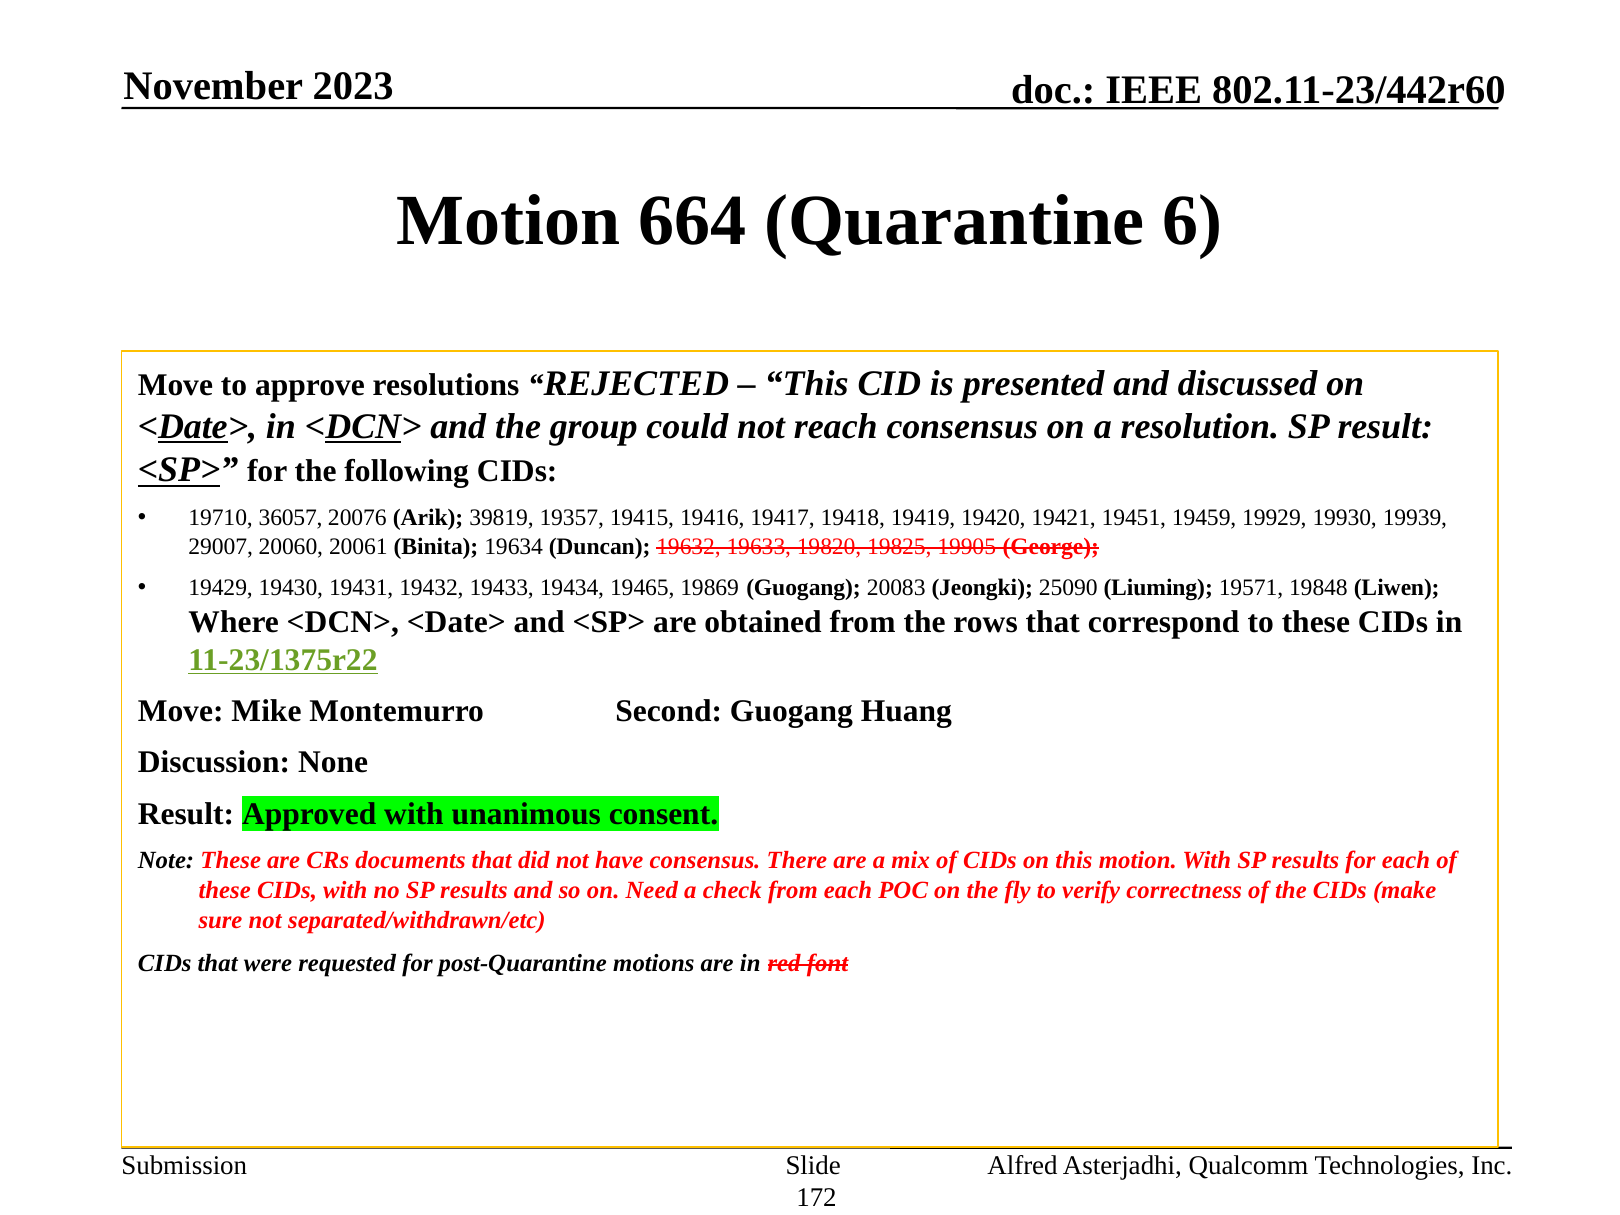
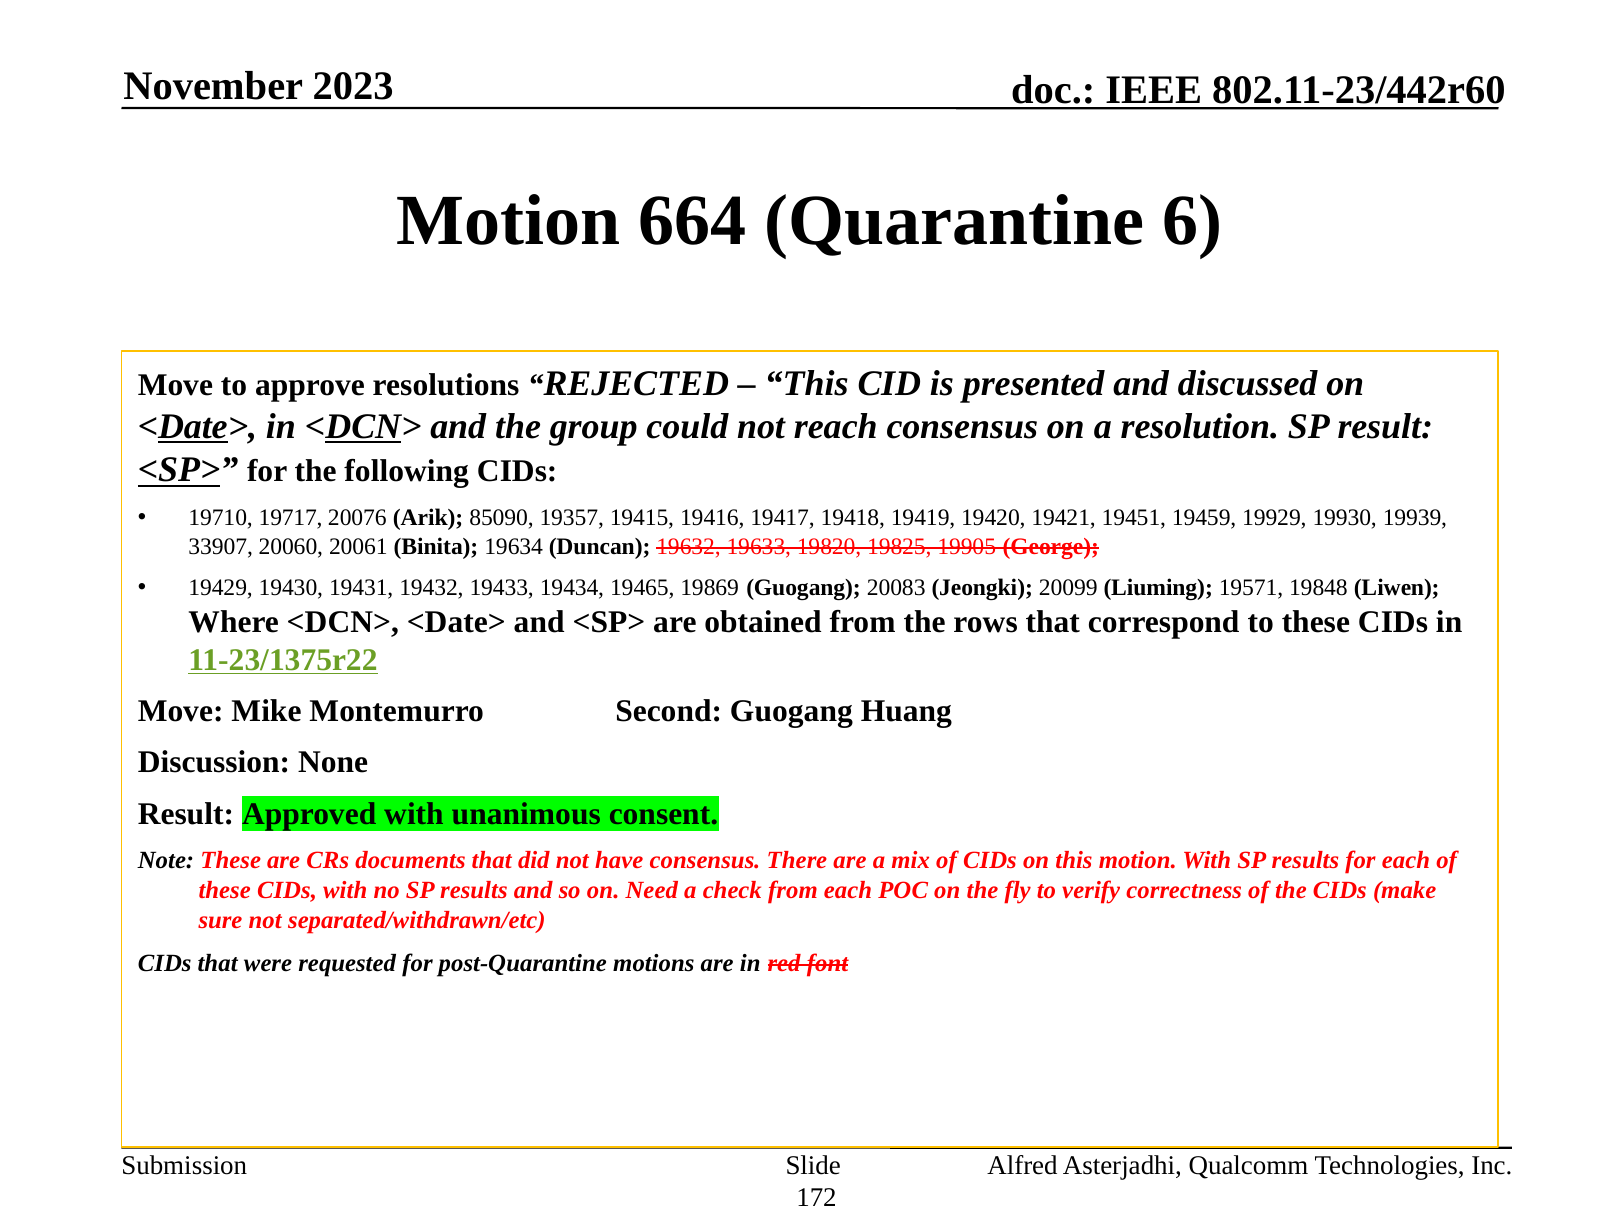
36057: 36057 -> 19717 (291, 518)
39819: 39819 -> 85090 (502, 518)
29007: 29007 -> 33907 (221, 546)
25090: 25090 -> 20099 (1068, 588)
